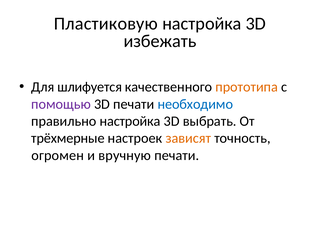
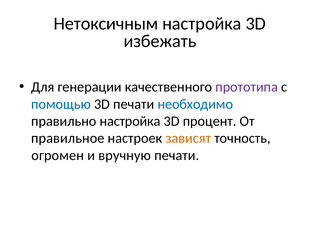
Пластиковую: Пластиковую -> Нетоксичным (106, 24)
шлифуется: шлифуется -> генерации (90, 87)
прототипа colour: orange -> purple (247, 87)
помощью colour: purple -> blue (61, 104)
выбрать: выбрать -> процент (210, 121)
трёхмерные: трёхмерные -> правильное (68, 138)
